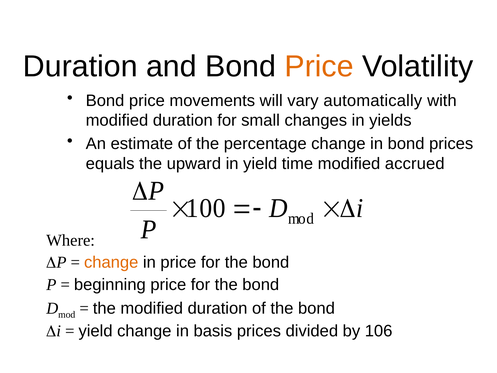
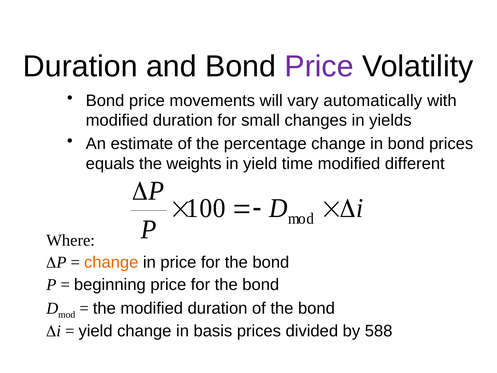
Price colour: orange -> purple (319, 66)
upward: upward -> weights (194, 164)
accrued: accrued -> different (415, 164)
106: 106 -> 588 (379, 331)
